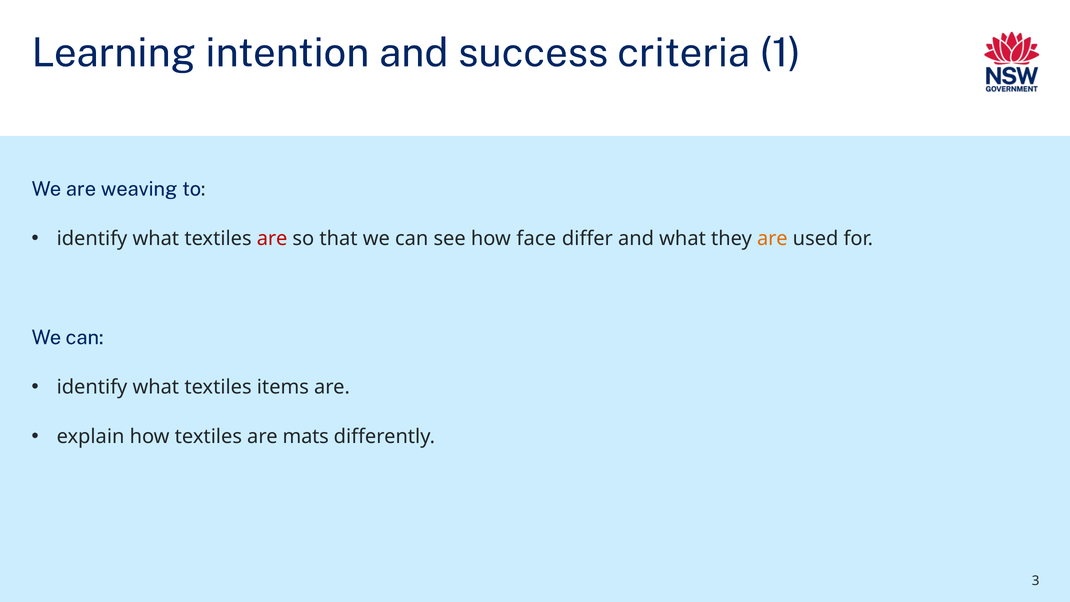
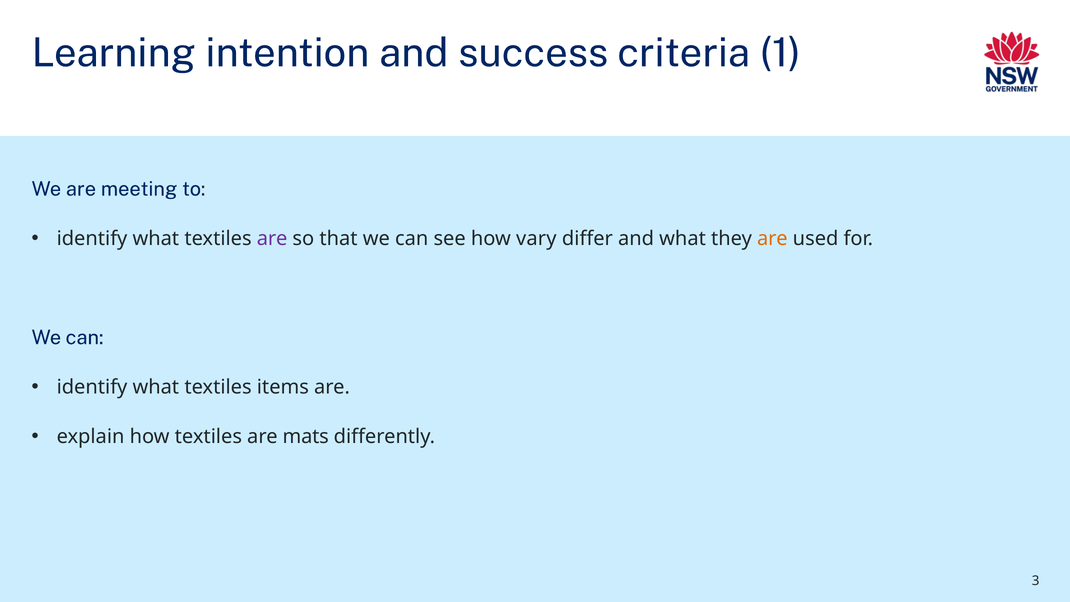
weaving: weaving -> meeting (139, 189)
are colour: red -> purple (272, 238)
face: face -> vary (536, 238)
